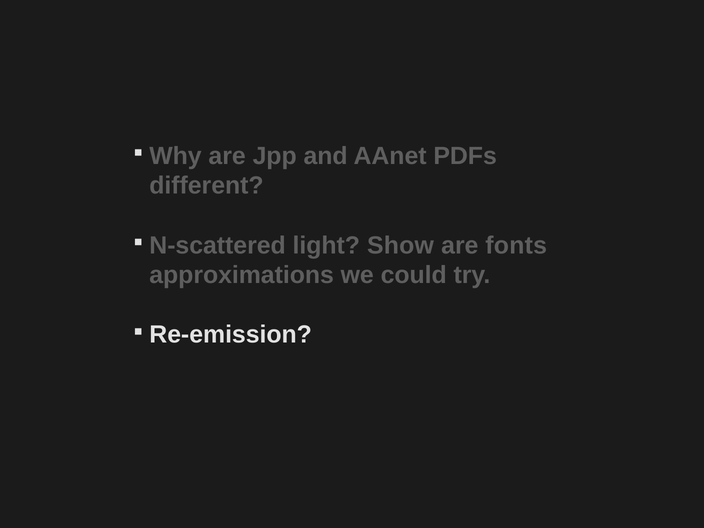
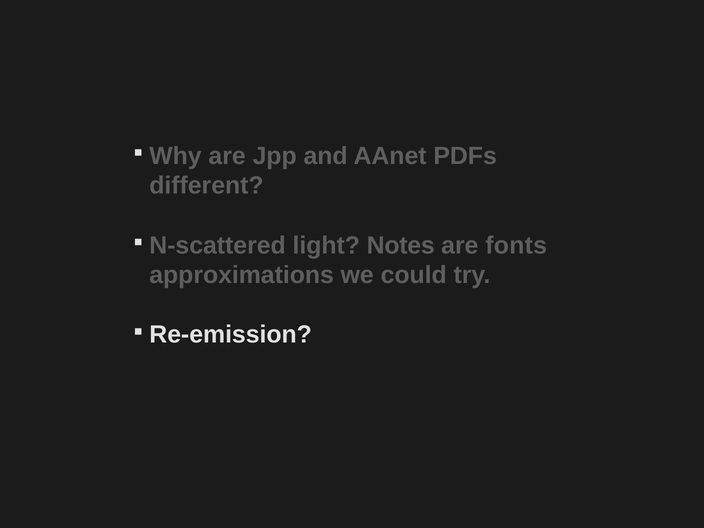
Show: Show -> Notes (401, 246)
